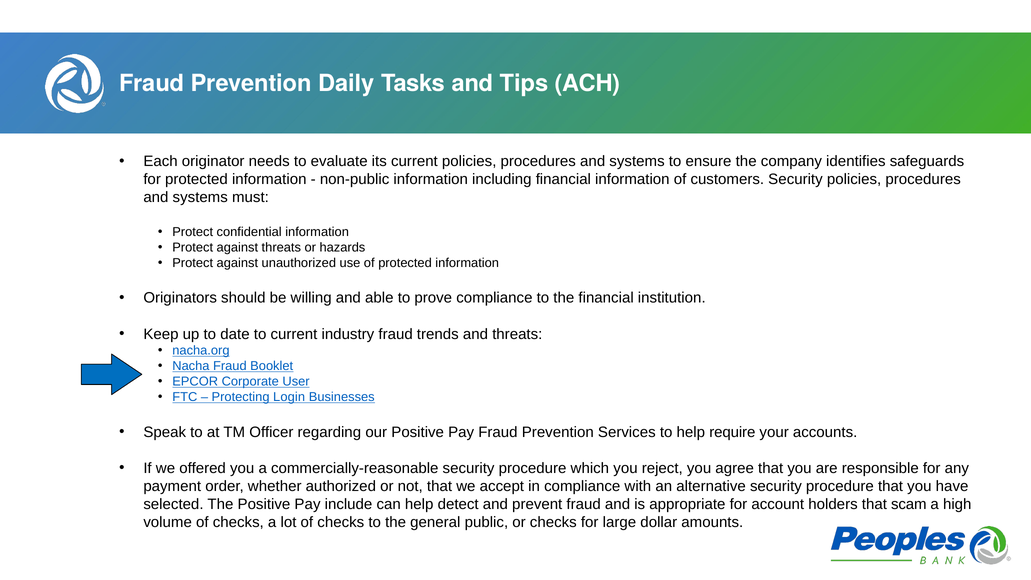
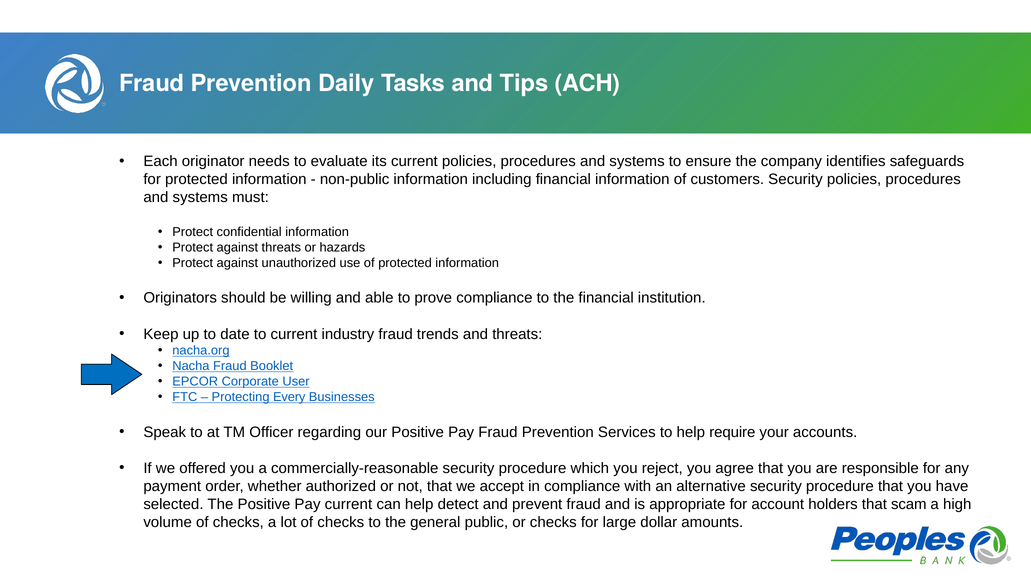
Login: Login -> Every (289, 397)
Pay include: include -> current (348, 504)
